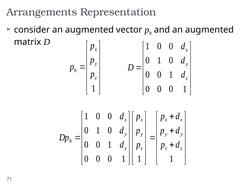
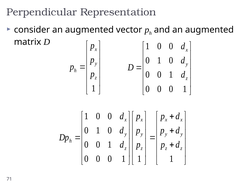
Arrangements: Arrangements -> Perpendicular (42, 12)
